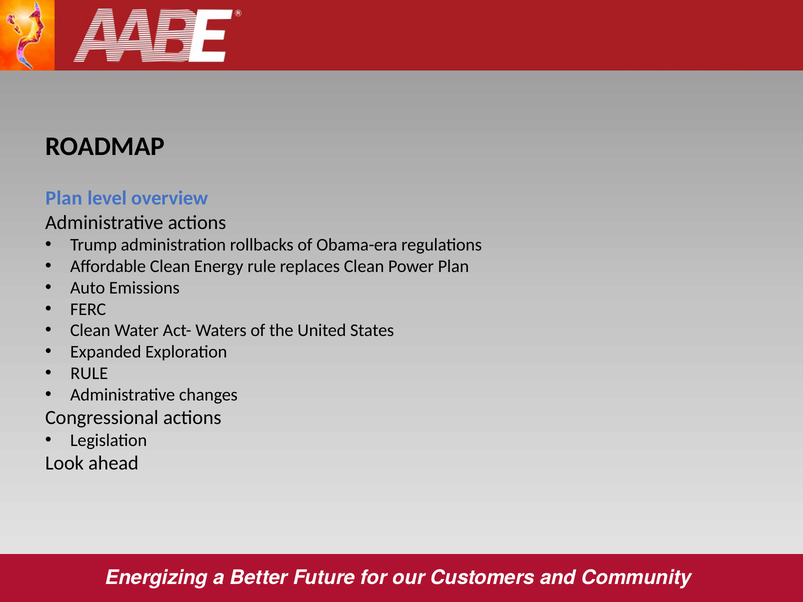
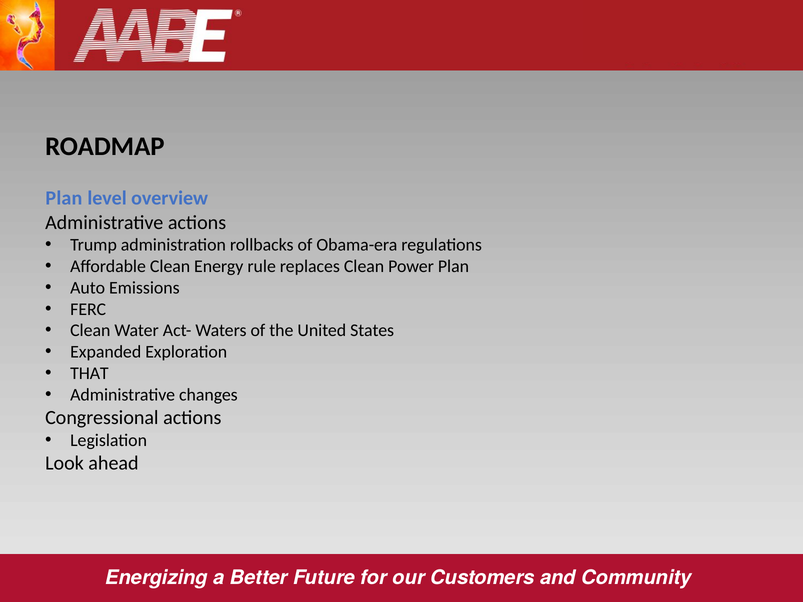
RULE: RULE -> THAT (89, 374)
